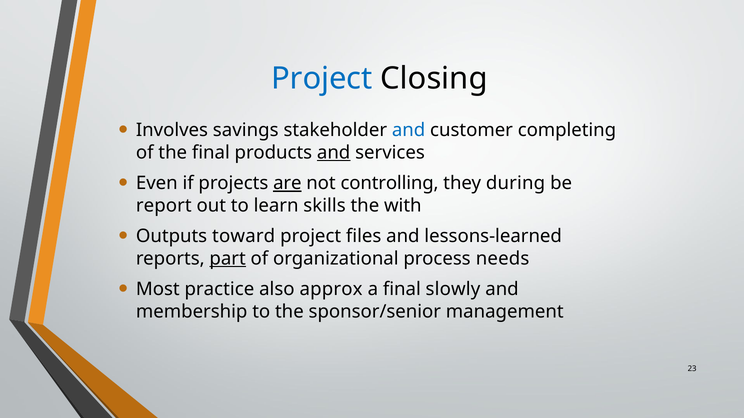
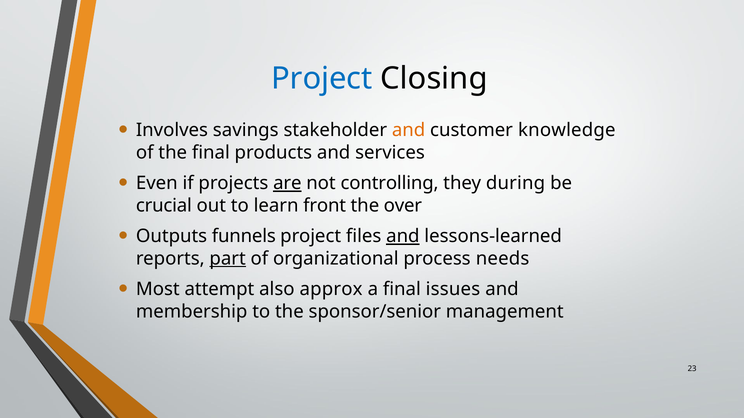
and colour: blue -> orange (409, 131)
completing: completing -> knowledge (567, 131)
and underline: present -> none (334, 153)
report: report -> crucial (164, 206)
skills: skills -> front (325, 206)
with: with -> over (403, 206)
toward: toward -> funnels (244, 237)
and underline: none -> present (403, 237)
practice: practice -> attempt (219, 290)
slowly: slowly -> issues (453, 290)
